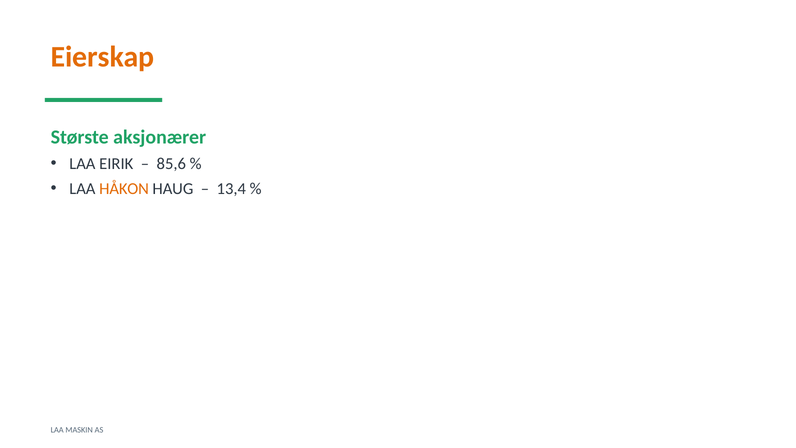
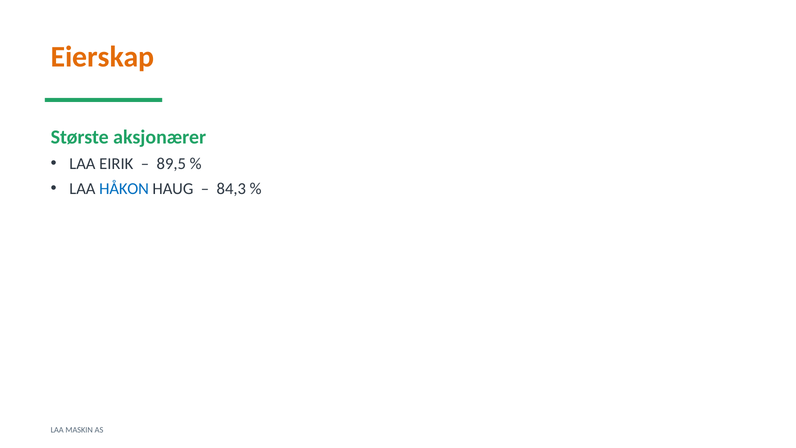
85,6: 85,6 -> 89,5 (171, 164)
HÅKON colour: orange -> blue (124, 189)
13,4: 13,4 -> 84,3 (231, 189)
